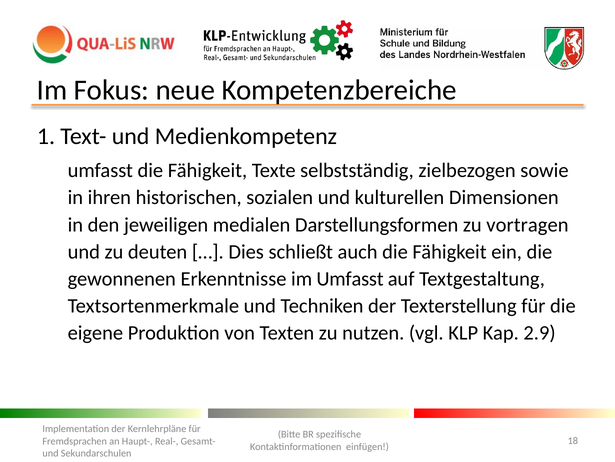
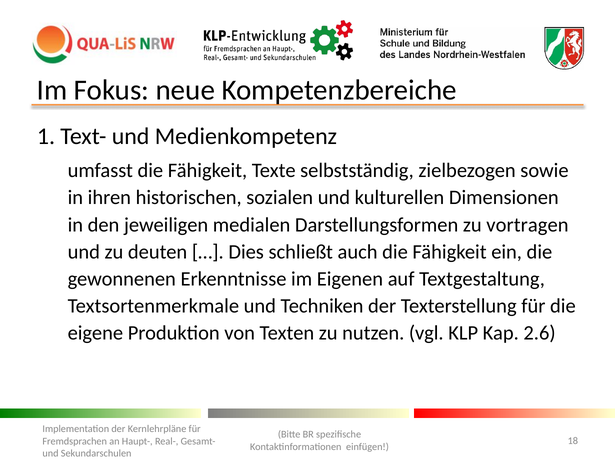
im Umfasst: Umfasst -> Eigenen (350, 278)
2.9: 2.9 -> 2.6 (540, 333)
